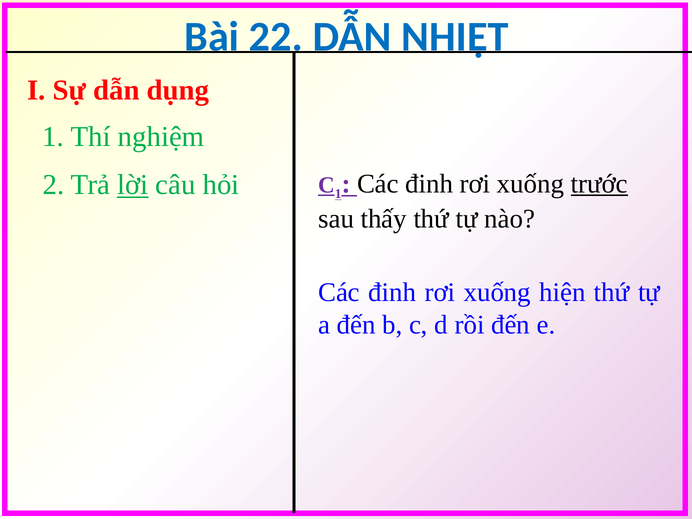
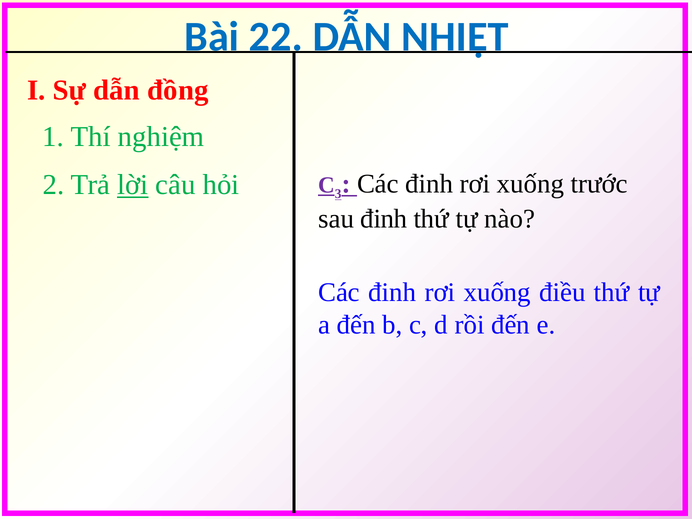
dụng: dụng -> đồng (178, 90)
C 1: 1 -> 3 (338, 194)
trước underline: present -> none (599, 184)
sau thấy: thấy -> đinh (384, 219)
hiện: hiện -> điều (562, 292)
